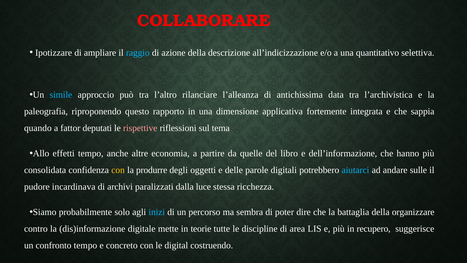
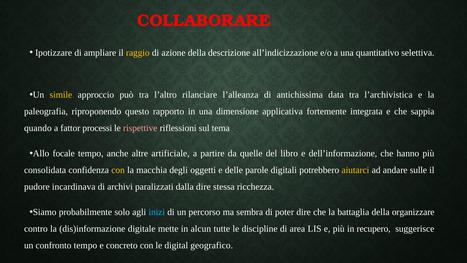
raggio colour: light blue -> yellow (138, 53)
simile colour: light blue -> yellow (61, 95)
deputati: deputati -> processi (97, 128)
effetti: effetti -> focale (64, 153)
economia: economia -> artificiale (170, 153)
produrre: produrre -> macchia (152, 170)
aiutarci colour: light blue -> yellow (355, 170)
dalla luce: luce -> dire (203, 187)
teorie: teorie -> alcun (201, 229)
costruendo: costruendo -> geografico (212, 245)
